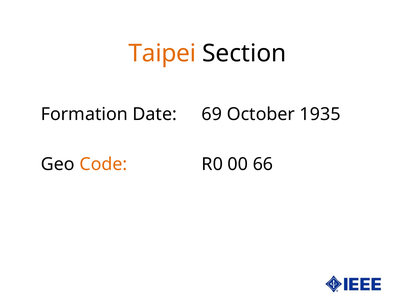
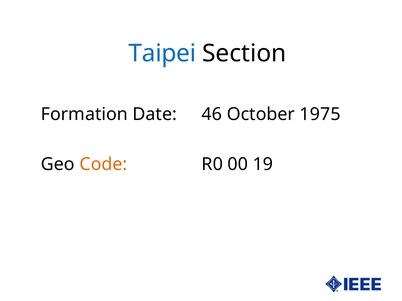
Taipei colour: orange -> blue (162, 54)
69: 69 -> 46 (212, 114)
1935: 1935 -> 1975 (320, 114)
66: 66 -> 19 (263, 165)
